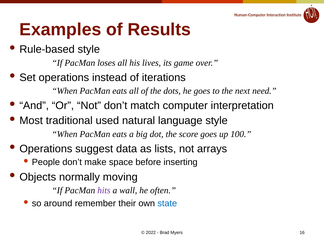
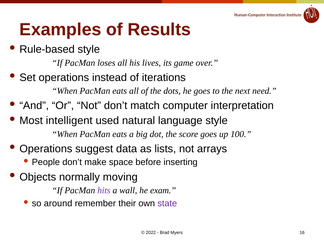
traditional: traditional -> intelligent (69, 121)
often: often -> exam (163, 191)
state colour: blue -> purple (167, 203)
